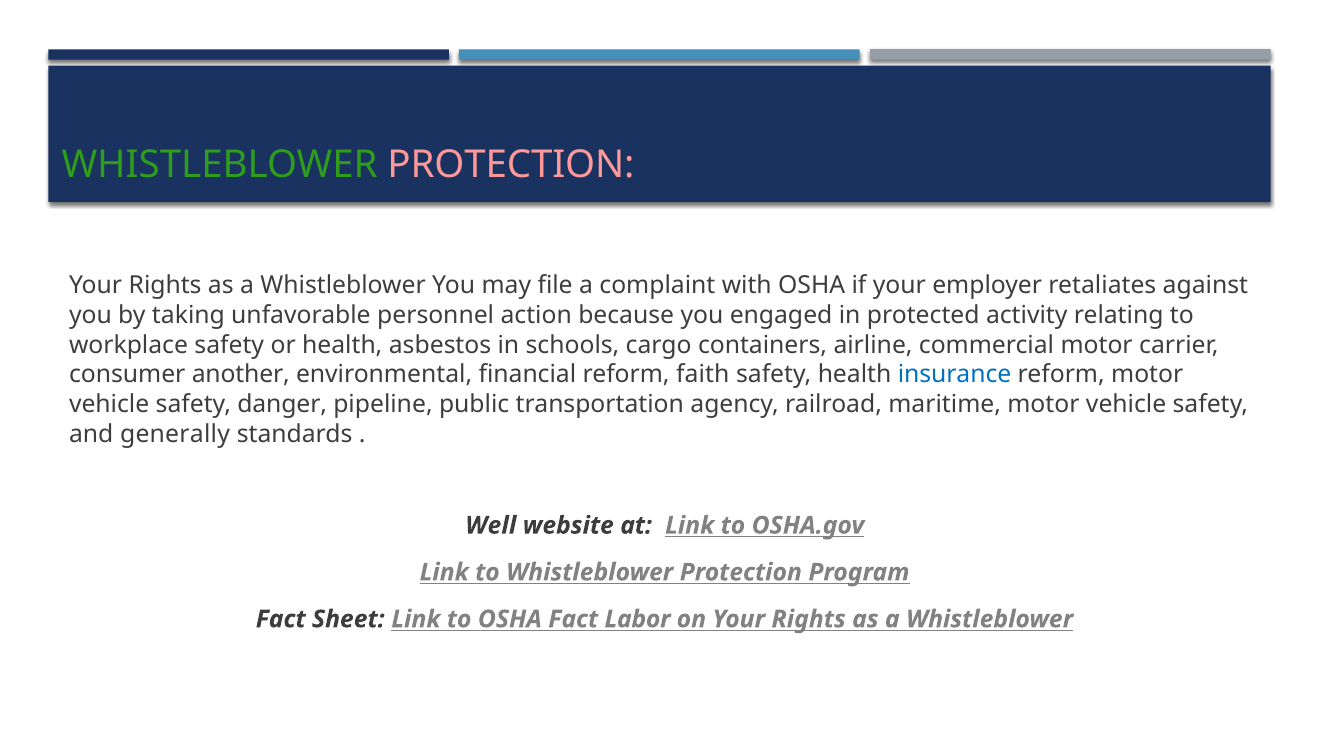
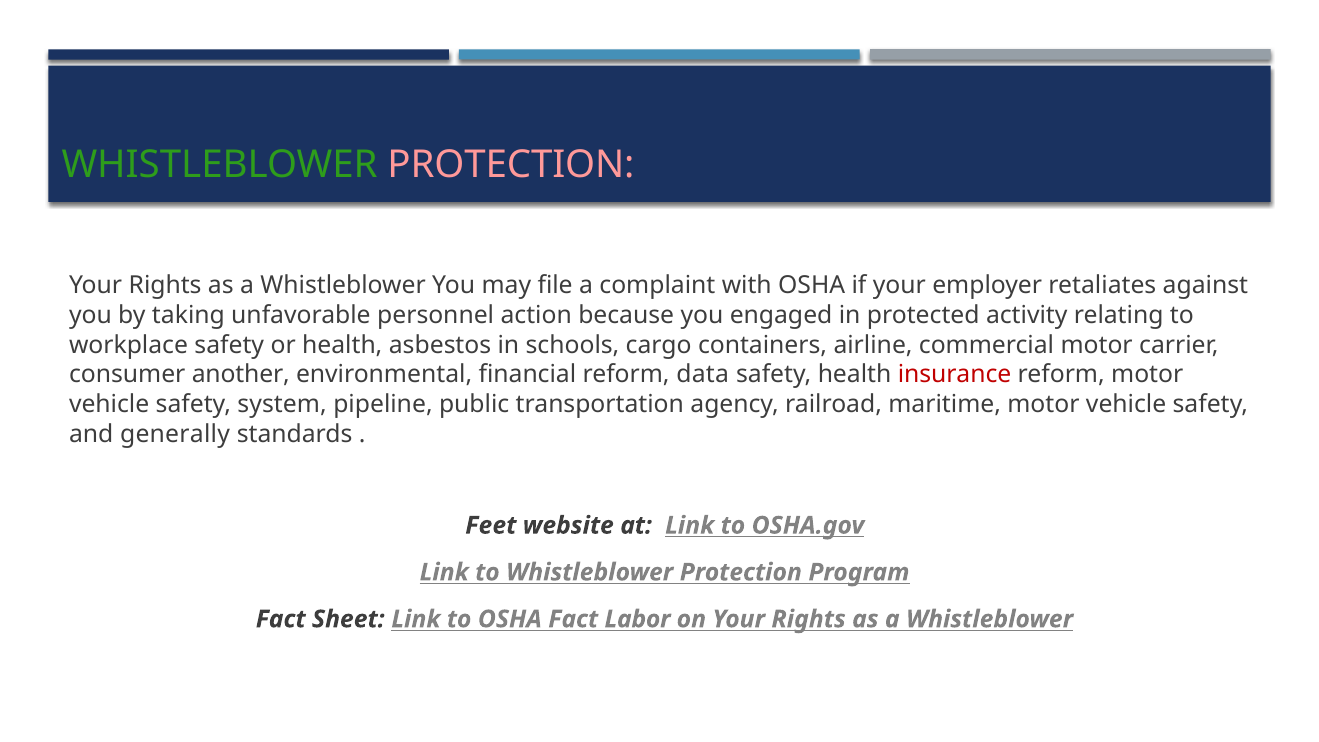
faith: faith -> data (703, 375)
insurance colour: blue -> red (955, 375)
danger: danger -> system (282, 404)
Well: Well -> Feet (491, 525)
